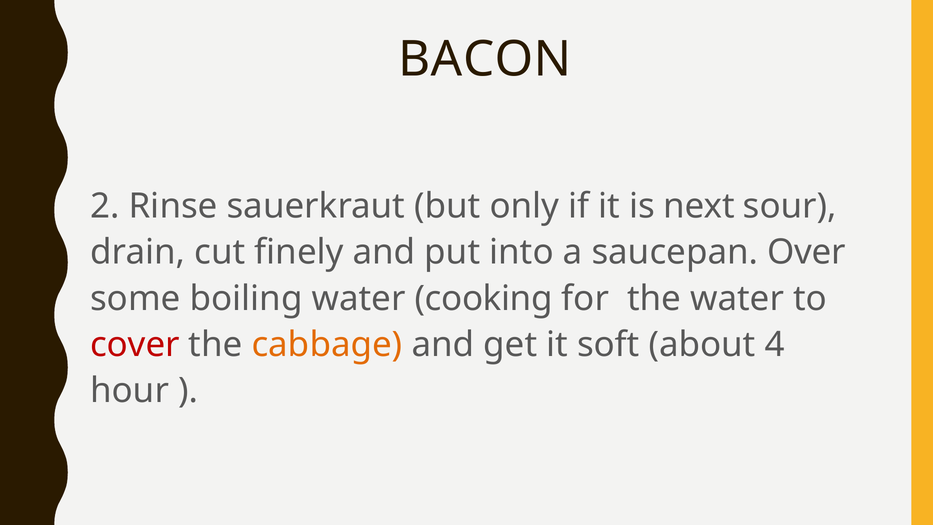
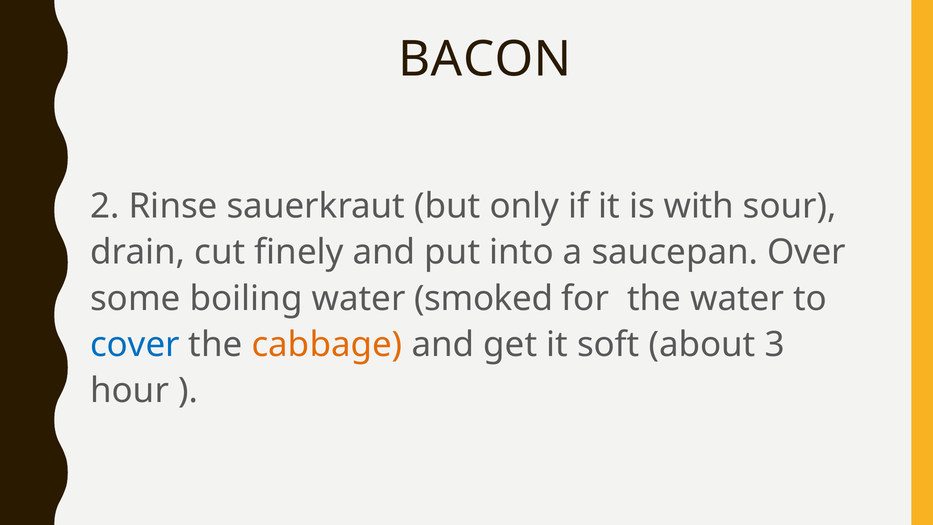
next: next -> with (699, 206)
cooking: cooking -> smoked (484, 298)
cover colour: red -> blue (135, 345)
4: 4 -> 3 (775, 345)
